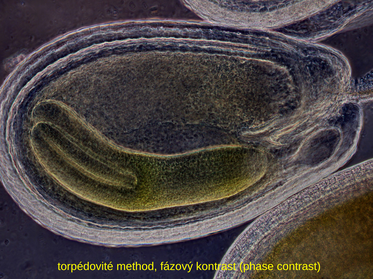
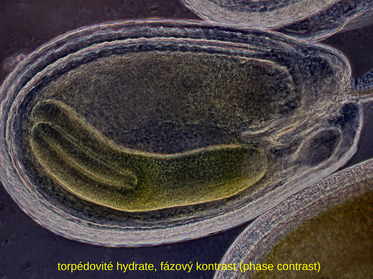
method: method -> hydrate (137, 267)
